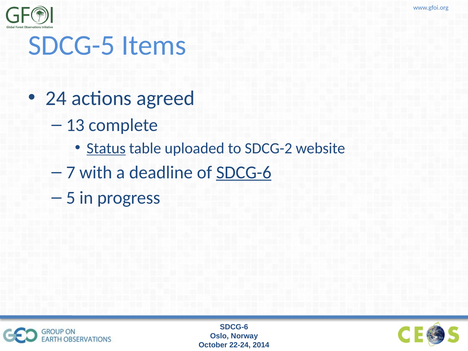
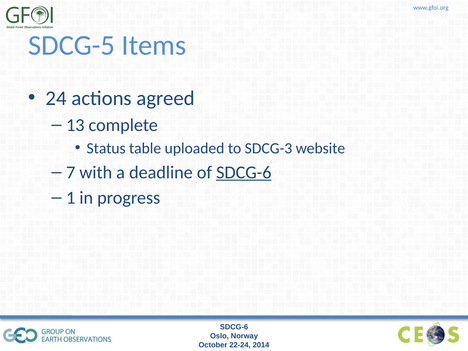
Status underline: present -> none (106, 148)
SDCG-2: SDCG-2 -> SDCG-3 (268, 148)
5: 5 -> 1 (71, 198)
